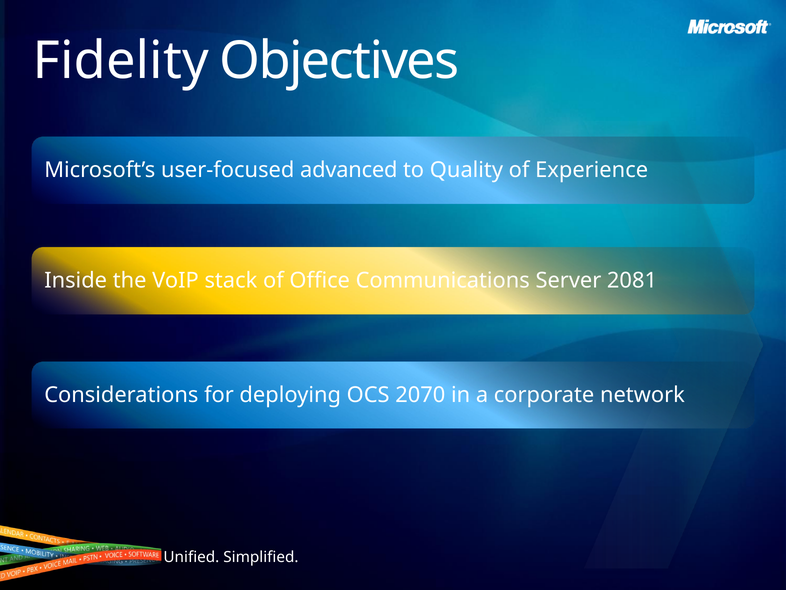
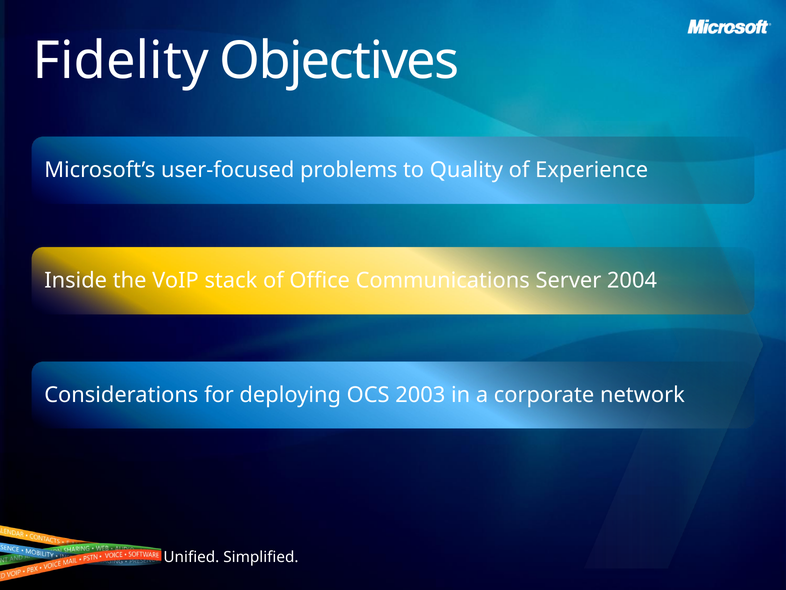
advanced: advanced -> problems (349, 170)
2081: 2081 -> 2004 (632, 280)
2070: 2070 -> 2003 (420, 395)
